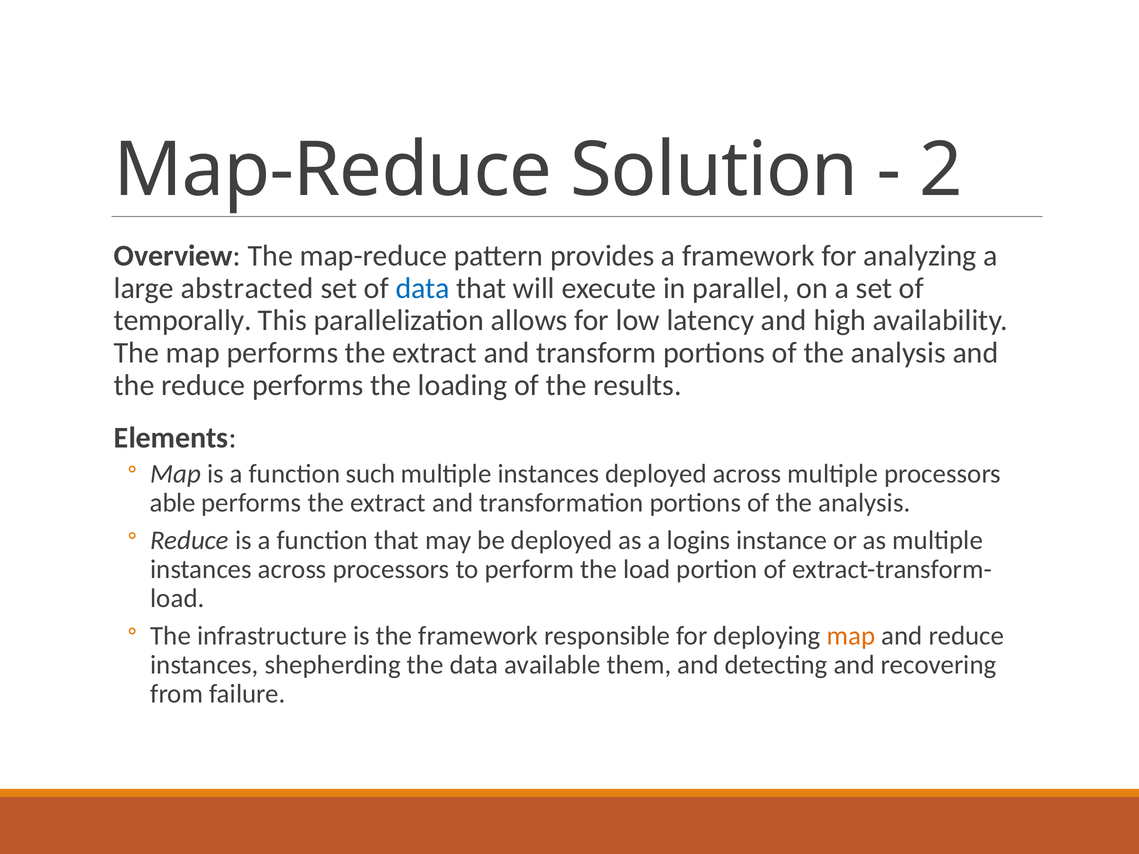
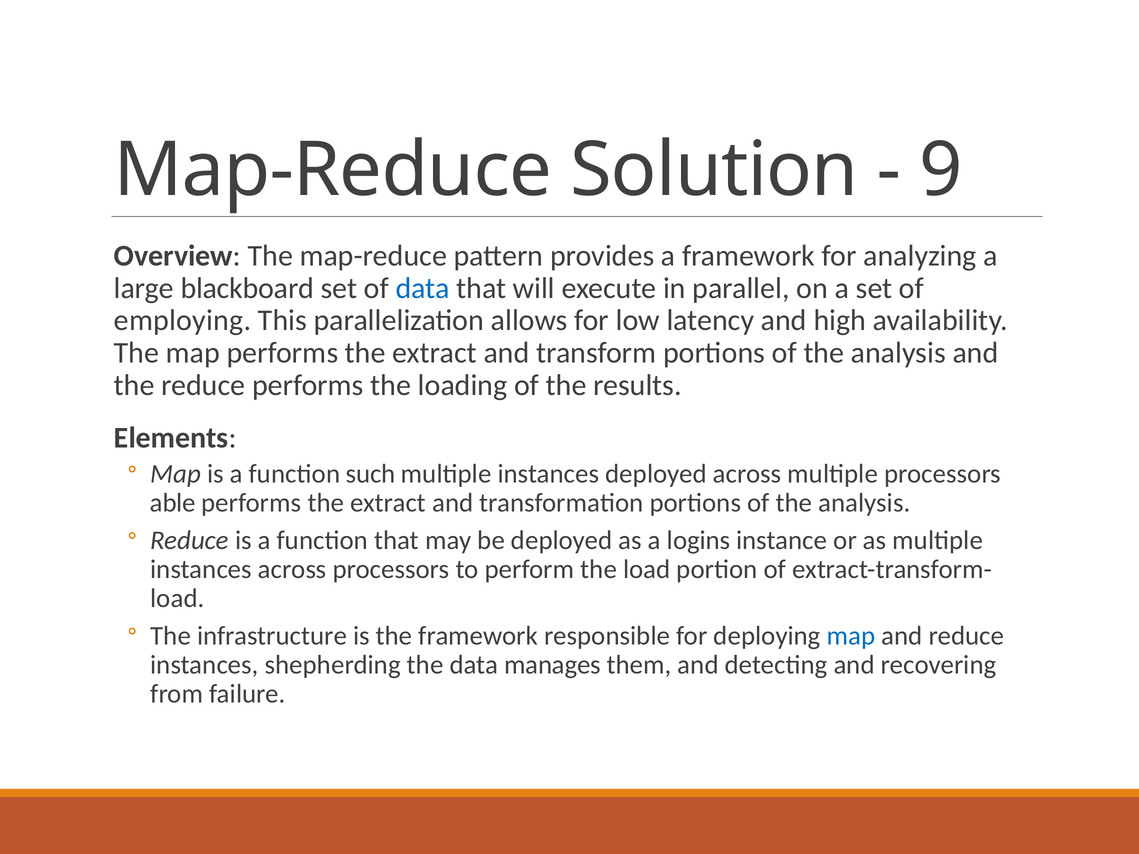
2: 2 -> 9 (941, 170)
abstracted: abstracted -> blackboard (247, 288)
temporally: temporally -> employing (183, 321)
map colour: orange -> blue (851, 636)
available: available -> manages (552, 665)
